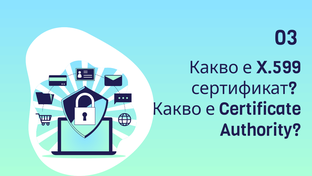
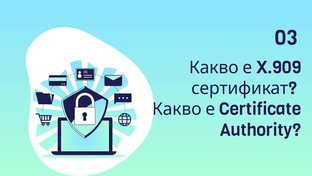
X.599: X.599 -> X.909 (279, 67)
